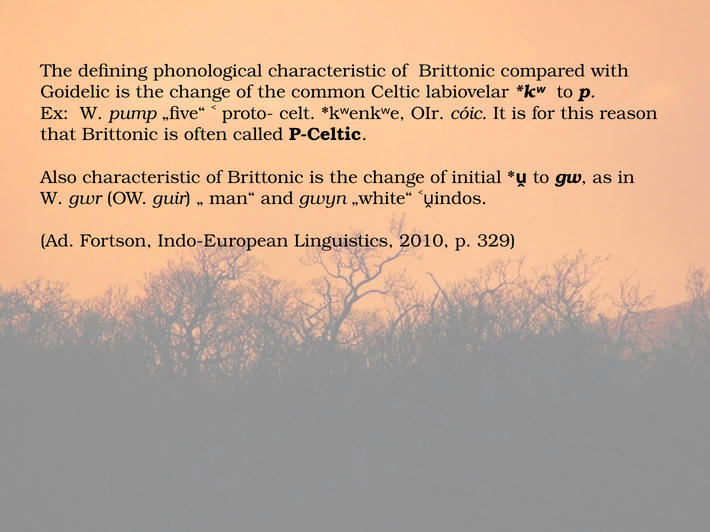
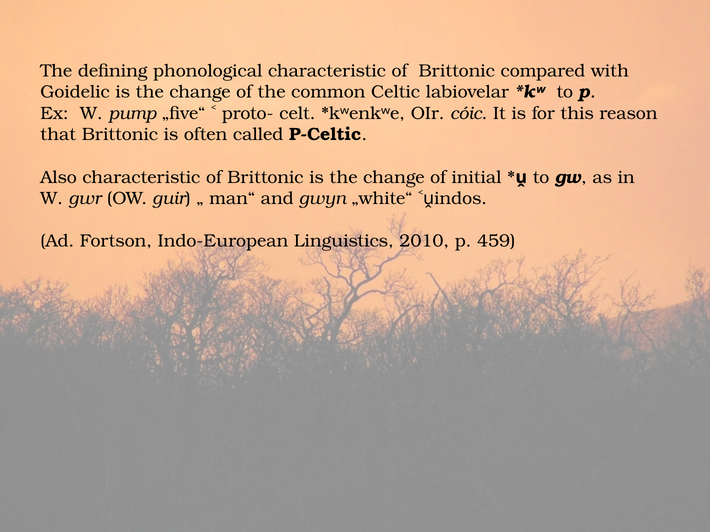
329: 329 -> 459 (496, 241)
